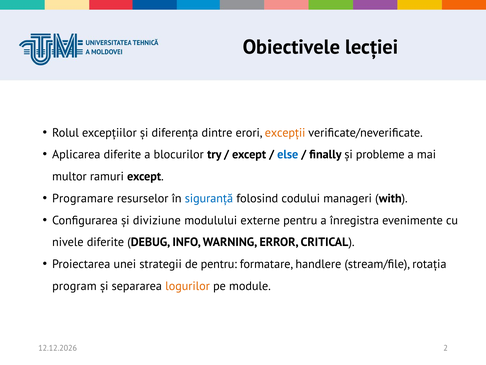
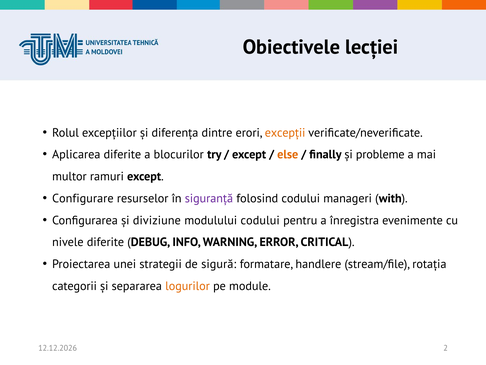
else colour: blue -> orange (288, 154)
Programare: Programare -> Configurare (83, 198)
siguranță colour: blue -> purple (209, 198)
modulului externe: externe -> codului (260, 220)
de pentru: pentru -> sigură (219, 264)
program: program -> categorii (75, 286)
